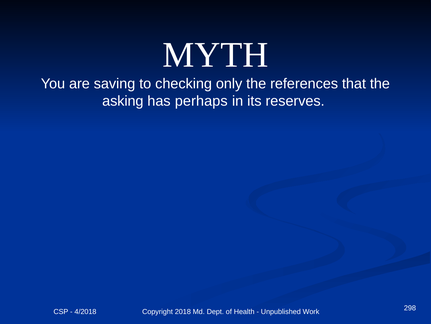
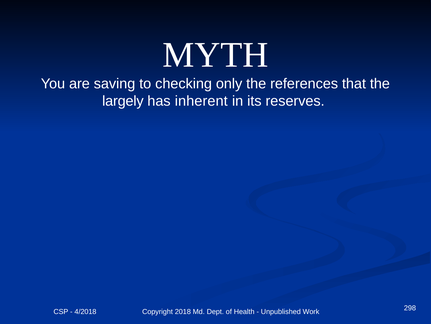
asking: asking -> largely (123, 101)
perhaps: perhaps -> inherent (201, 101)
